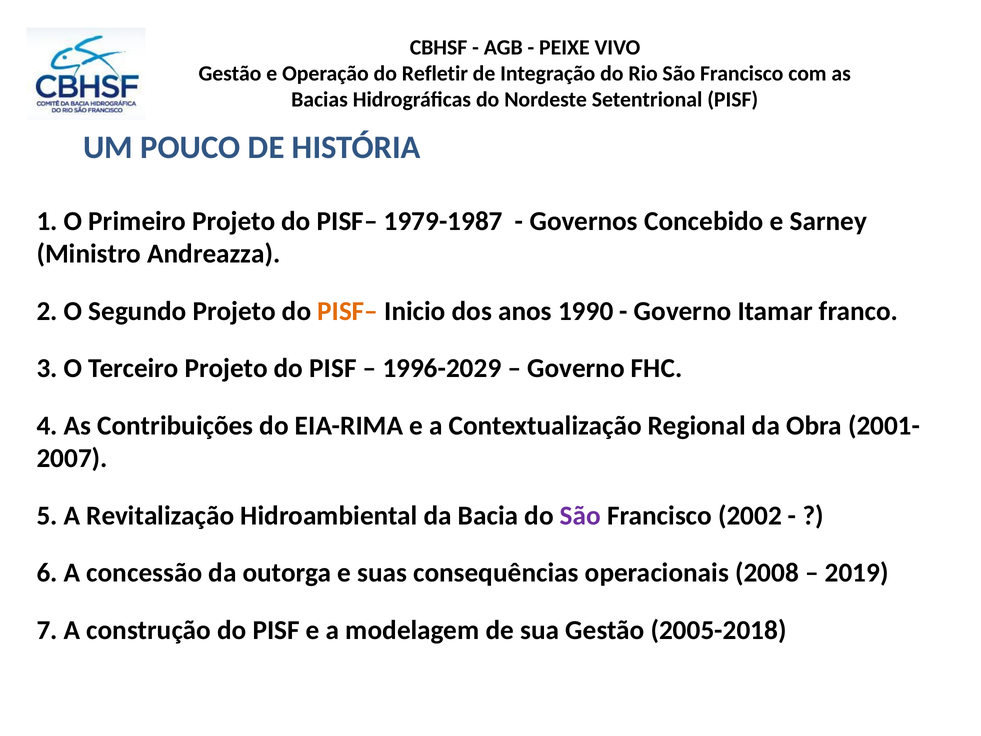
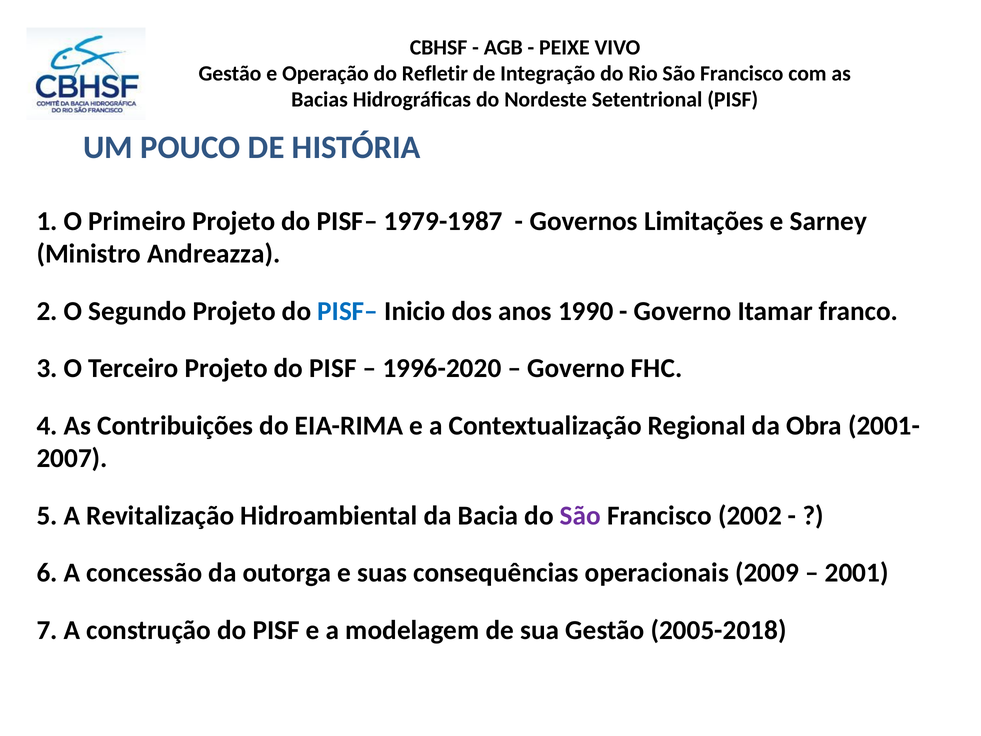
Concebido: Concebido -> Limitações (704, 221)
PISF– colour: orange -> blue (348, 311)
1996-2029: 1996-2029 -> 1996-2020 (442, 368)
2008: 2008 -> 2009 (767, 573)
2019: 2019 -> 2001 (857, 573)
